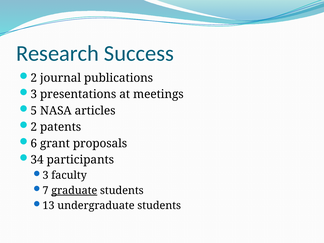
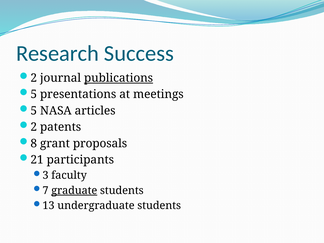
publications underline: none -> present (119, 78)
3: 3 -> 5 (34, 94)
6: 6 -> 8 (34, 143)
34: 34 -> 21 (37, 160)
